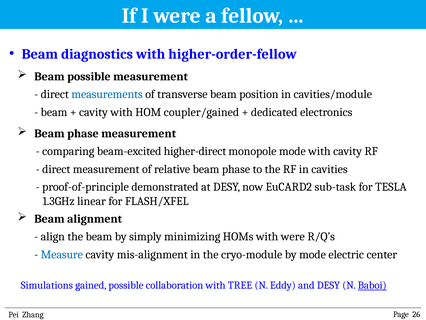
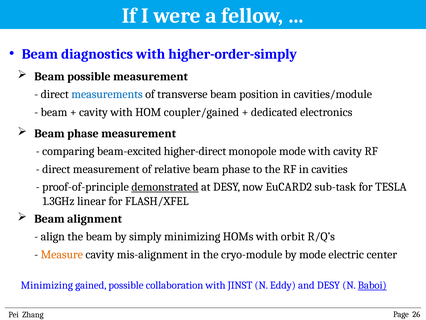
higher-order-fellow: higher-order-fellow -> higher-order-simply (233, 54)
demonstrated underline: none -> present (165, 187)
with were: were -> orbit (293, 236)
Measure colour: blue -> orange (62, 254)
Simulations: Simulations -> Minimizing (47, 285)
TREE: TREE -> JINST (240, 285)
